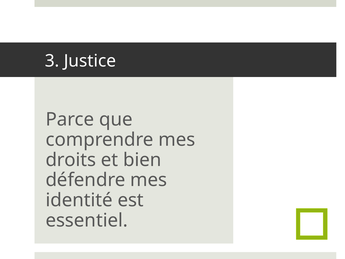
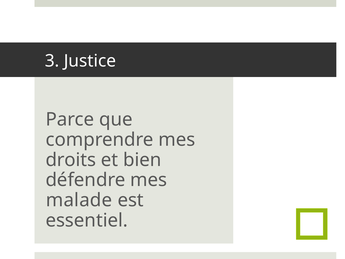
identité: identité -> malade (79, 200)
